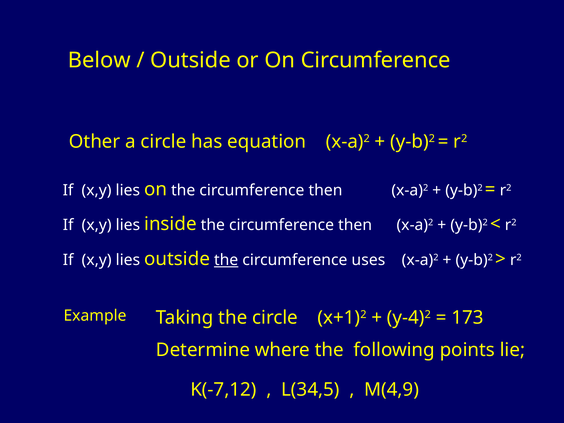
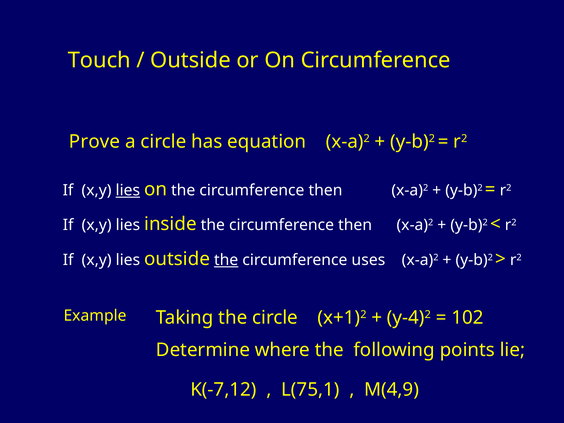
Below: Below -> Touch (99, 60)
Other: Other -> Prove (95, 141)
lies underline: none -> present (128, 190)
173: 173 -> 102 (467, 318)
L(34,5: L(34,5 -> L(75,1 (310, 390)
